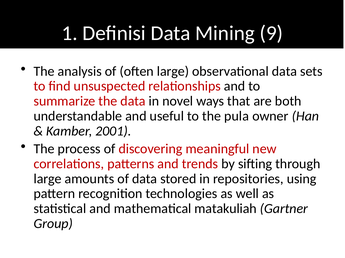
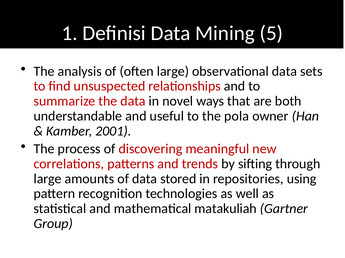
9: 9 -> 5 (271, 33)
pula: pula -> pola (237, 116)
